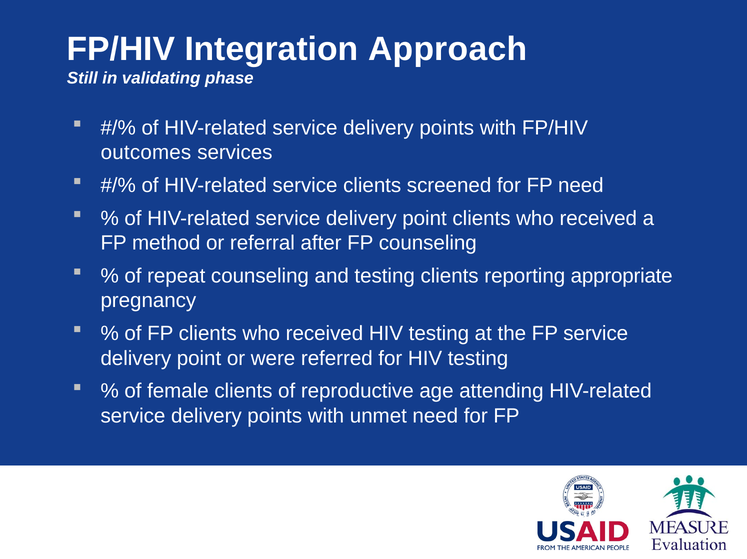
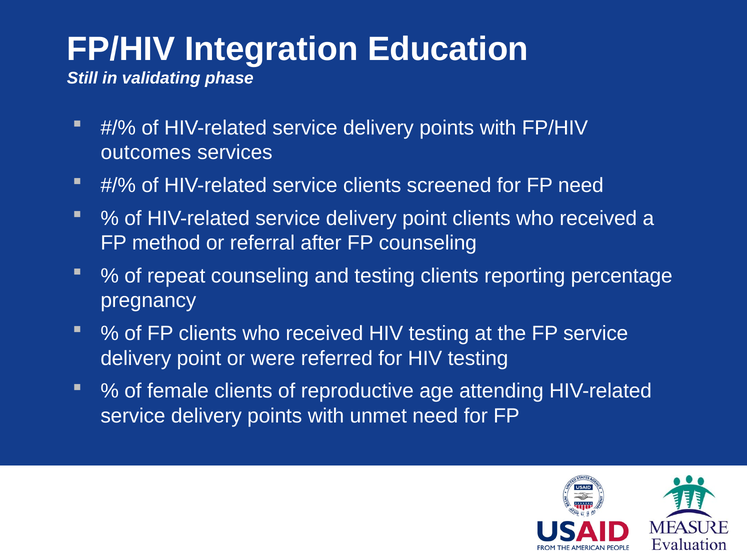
Approach: Approach -> Education (448, 49)
appropriate: appropriate -> percentage (622, 276)
